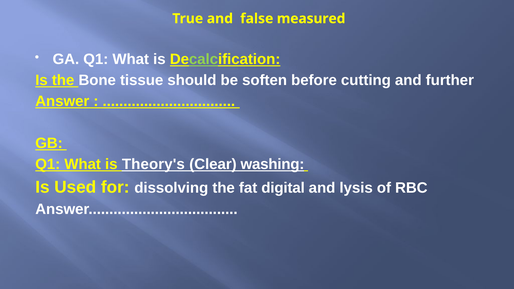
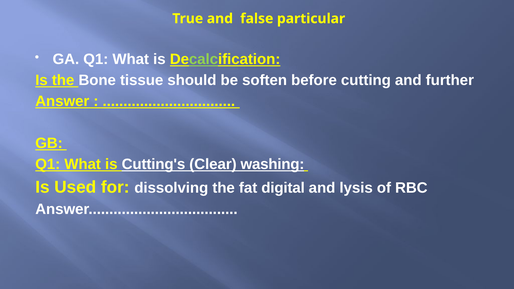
measured: measured -> particular (311, 19)
Theory's: Theory's -> Cutting's (154, 164)
